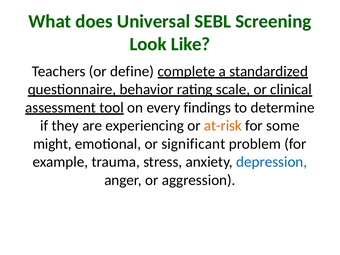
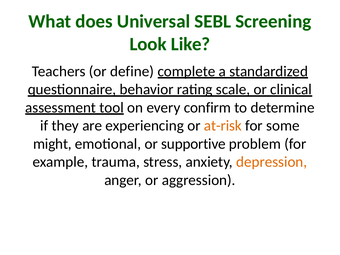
findings: findings -> confirm (207, 108)
significant: significant -> supportive (193, 144)
depression colour: blue -> orange (272, 162)
